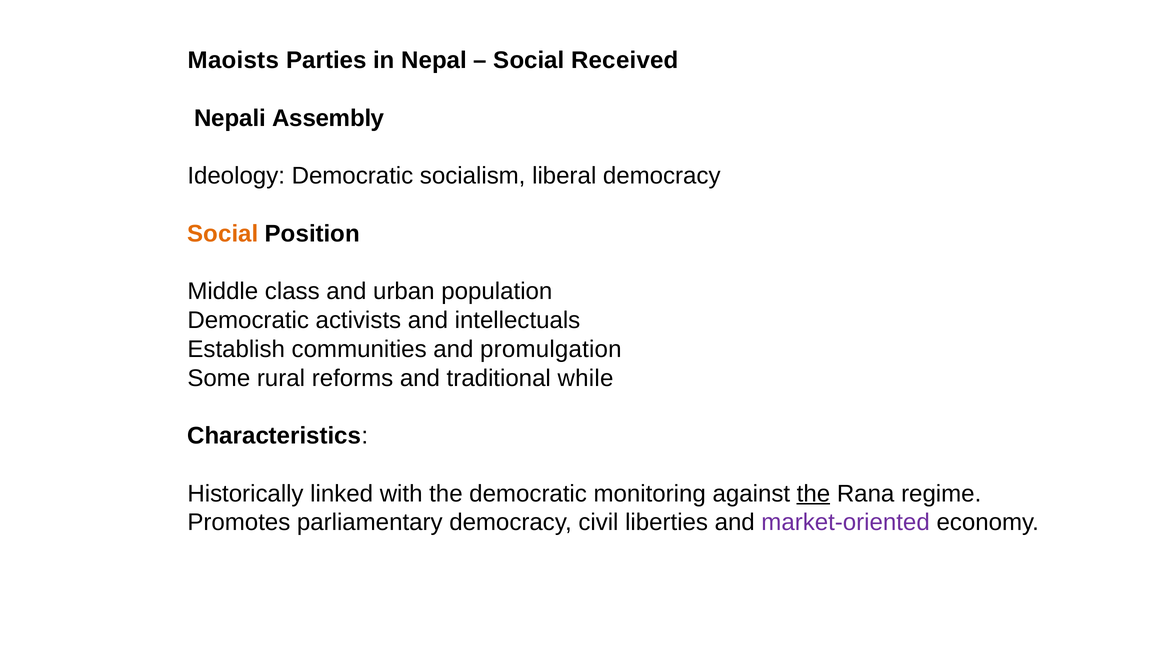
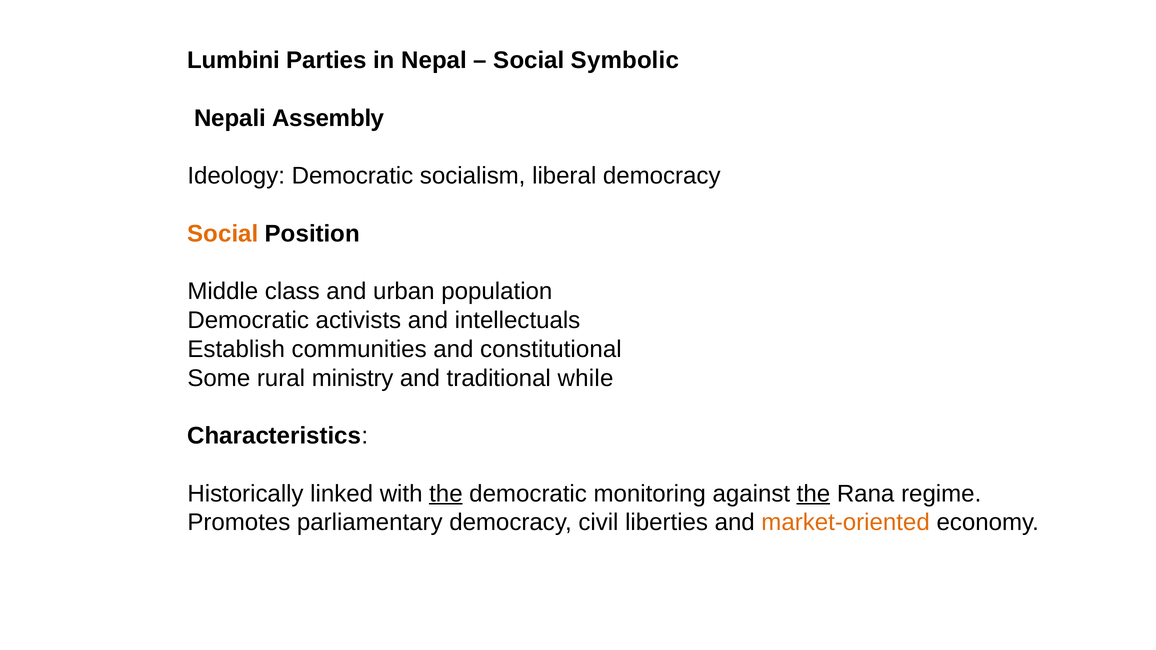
Maoists: Maoists -> Lumbini (234, 60)
Received: Received -> Symbolic (625, 60)
promulgation: promulgation -> constitutional (551, 349)
reforms: reforms -> ministry (353, 378)
the underline: none -> present (446, 494)
market-oriented colour: purple -> orange (846, 523)
